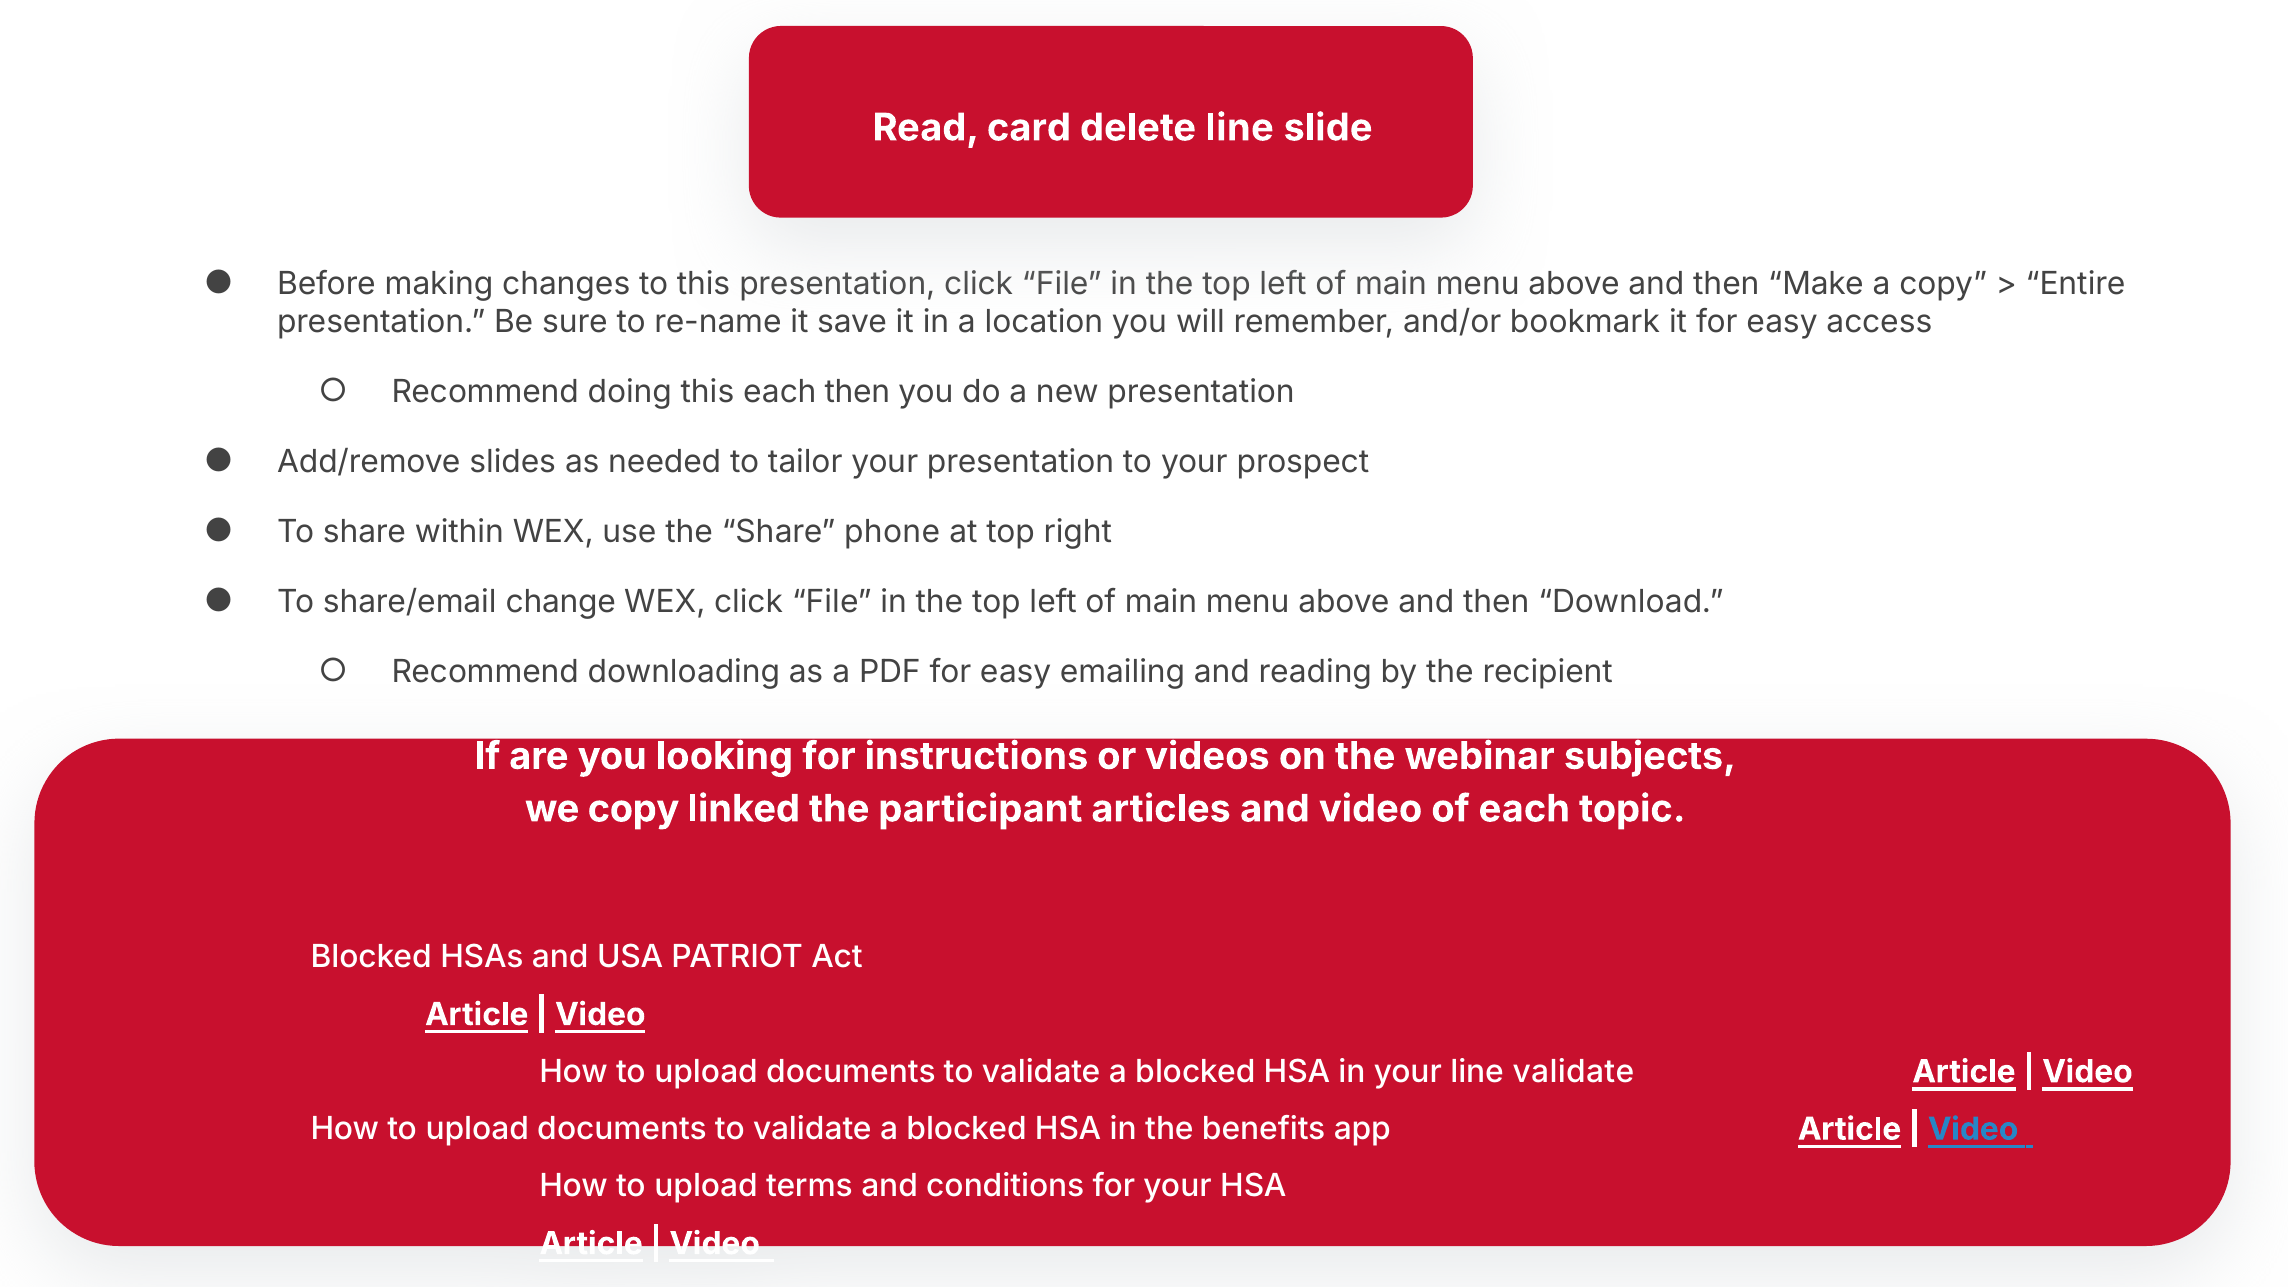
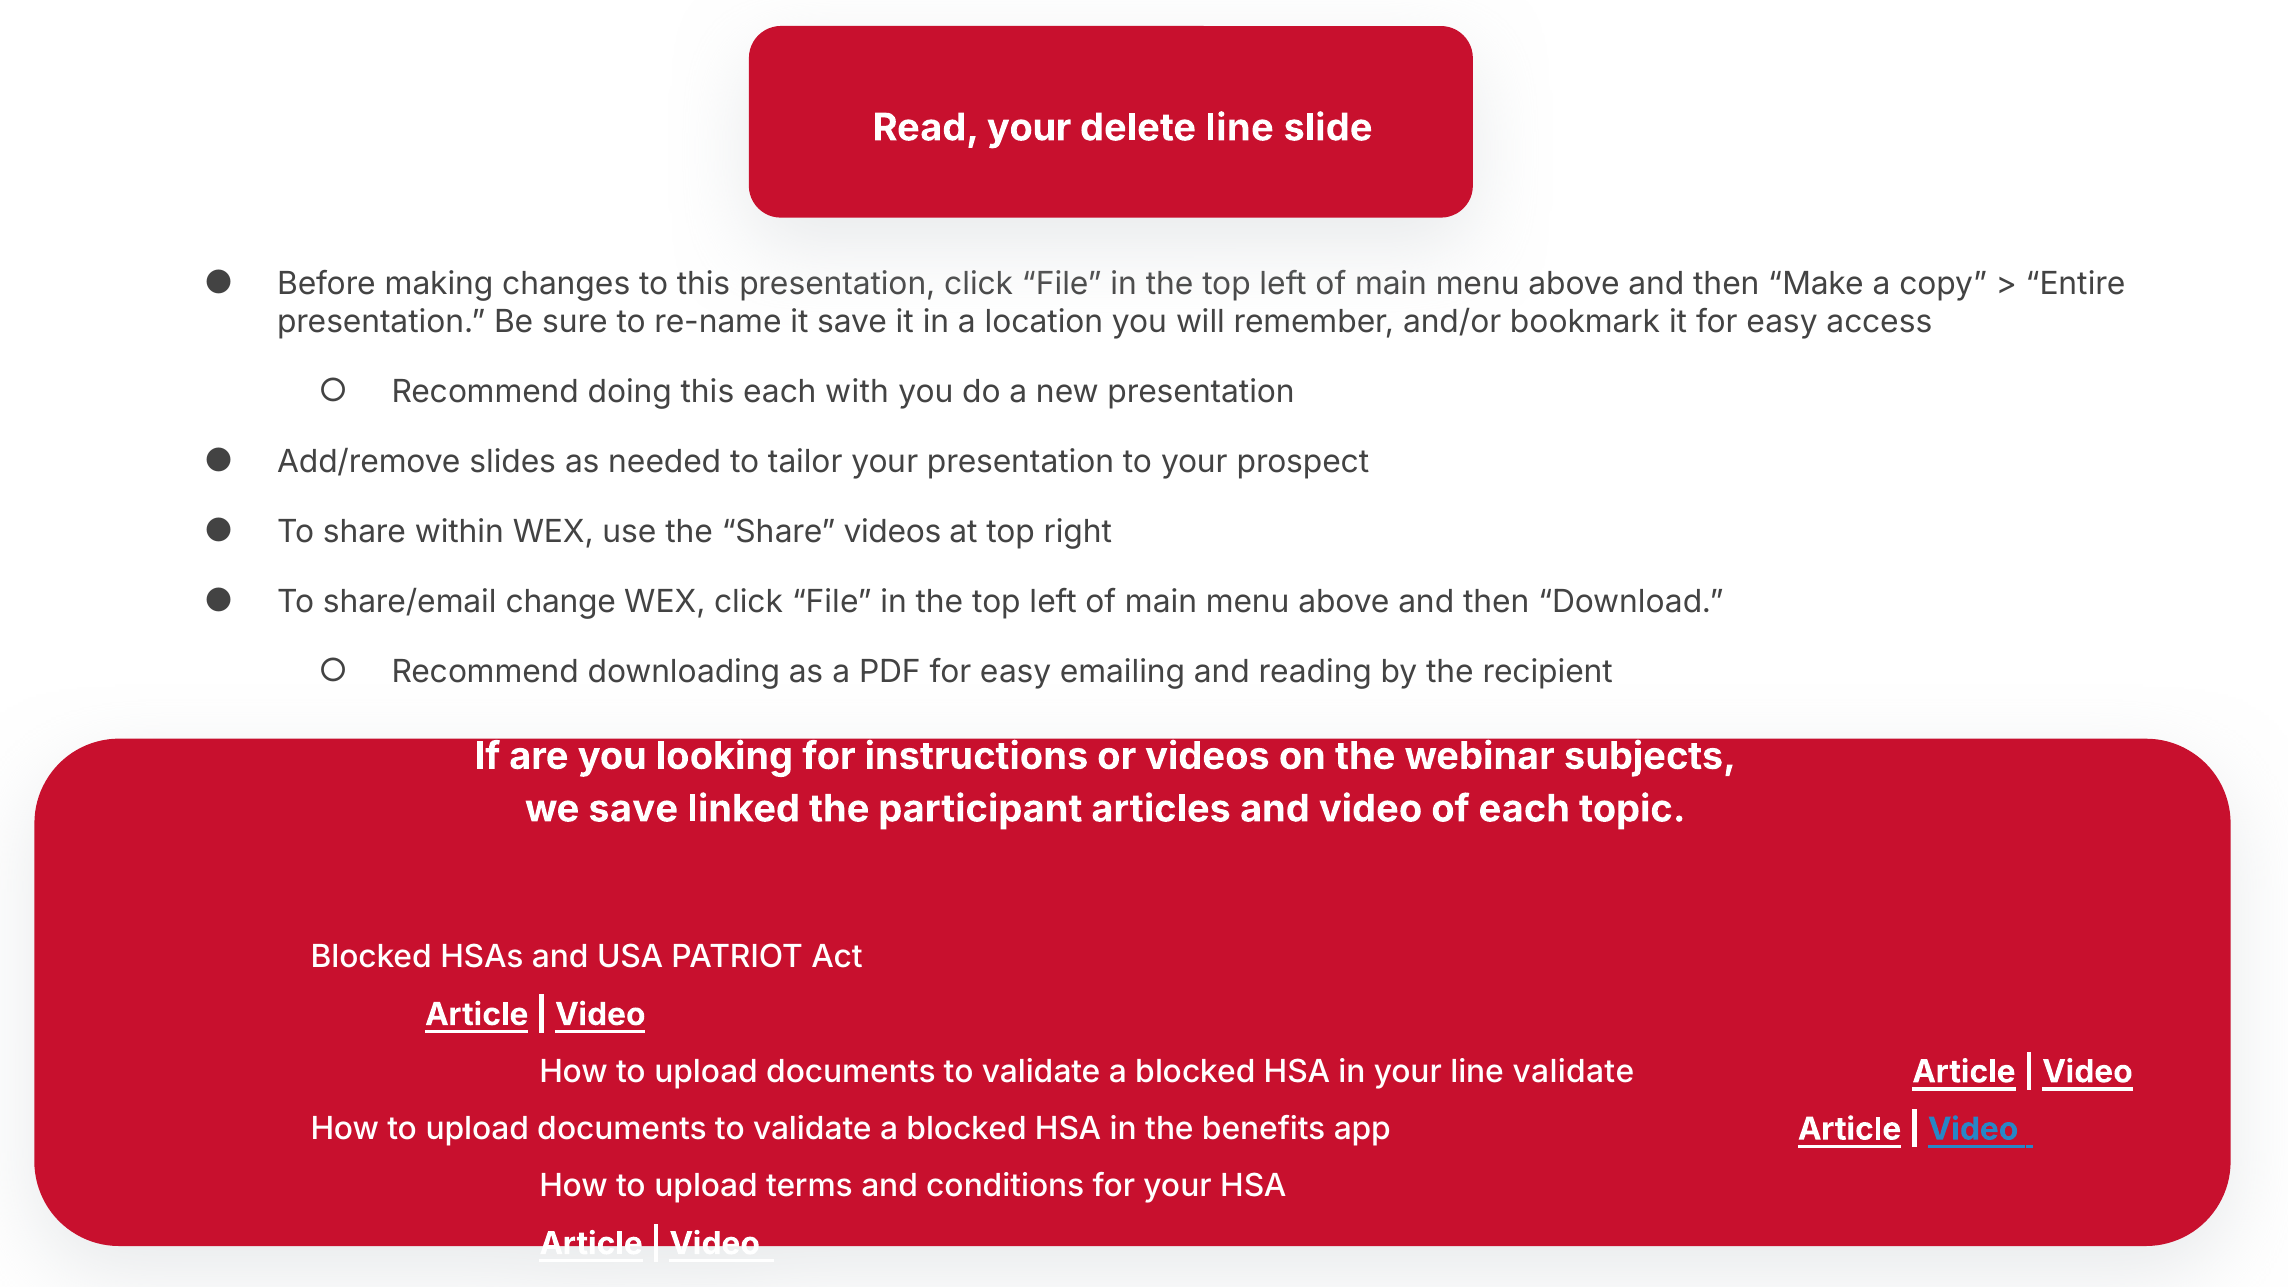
Read card: card -> your (1029, 128)
each then: then -> with (857, 392)
Share phone: phone -> videos (892, 532)
we copy: copy -> save (633, 809)
